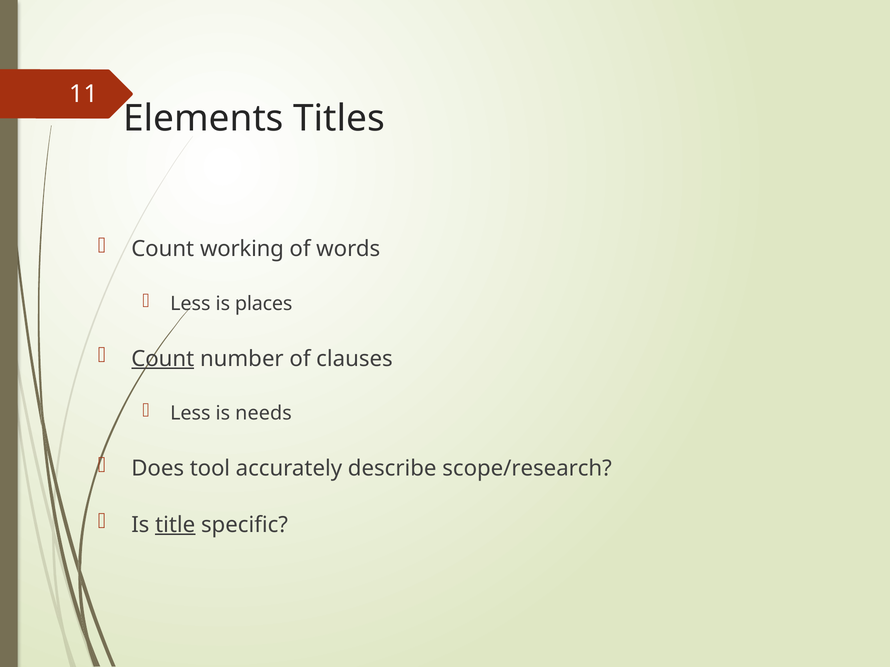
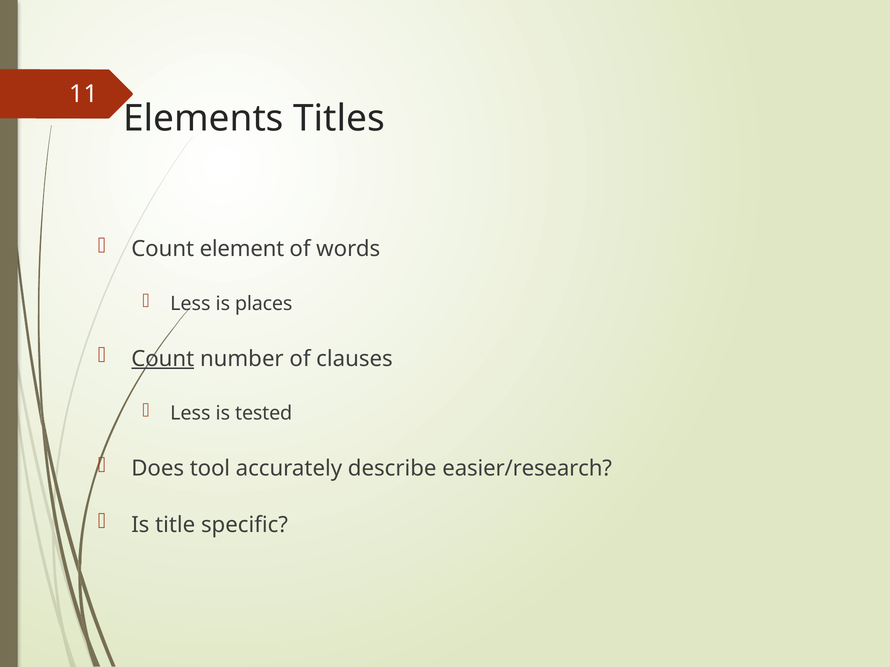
working: working -> element (242, 249)
needs: needs -> tested (264, 414)
scope/research: scope/research -> easier/research (527, 469)
title underline: present -> none (175, 525)
